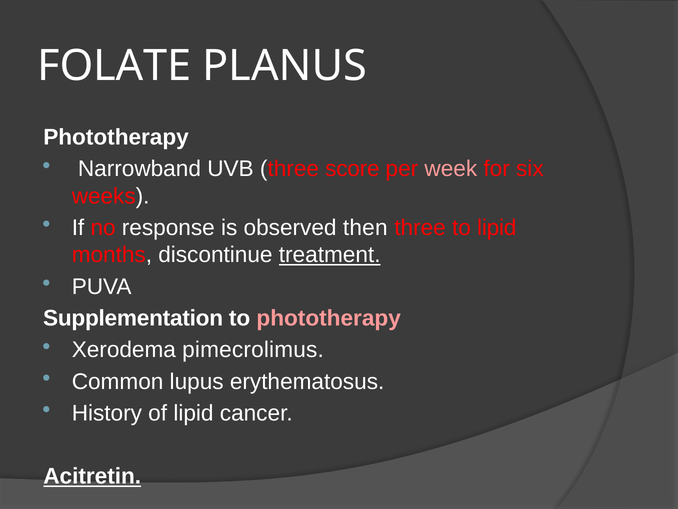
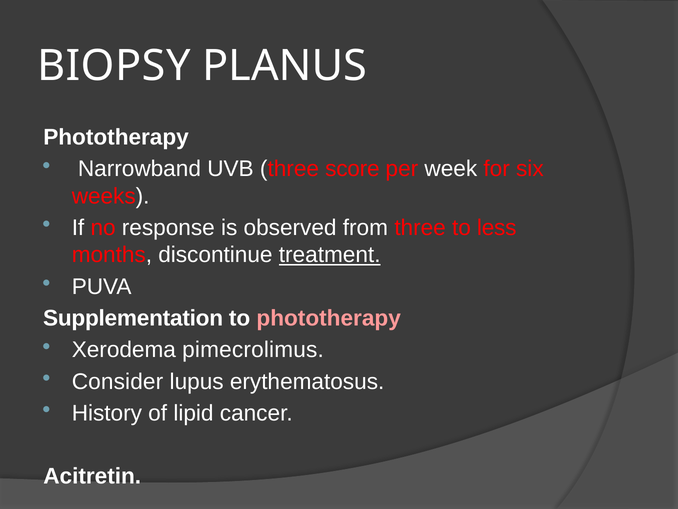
FOLATE: FOLATE -> BIOPSY (114, 66)
week colour: pink -> white (451, 169)
then: then -> from (365, 228)
to lipid: lipid -> less (497, 228)
Common: Common -> Consider (117, 381)
Acitretin underline: present -> none (92, 476)
